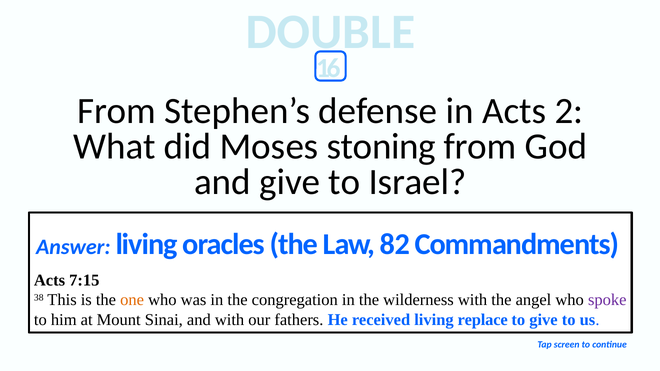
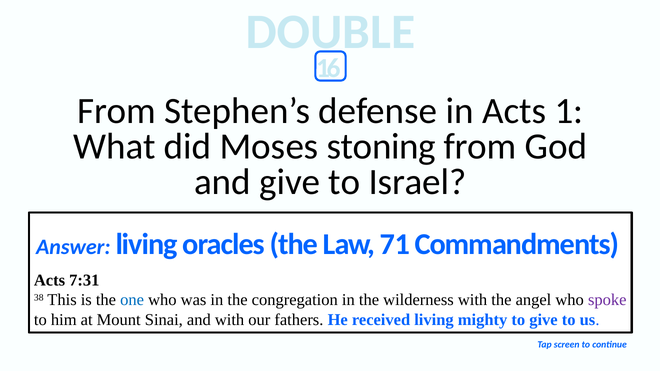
2: 2 -> 1 (569, 111)
82: 82 -> 71 (395, 244)
7:15: 7:15 -> 7:31 (84, 280)
one colour: orange -> blue (132, 300)
replace: replace -> mighty (483, 320)
